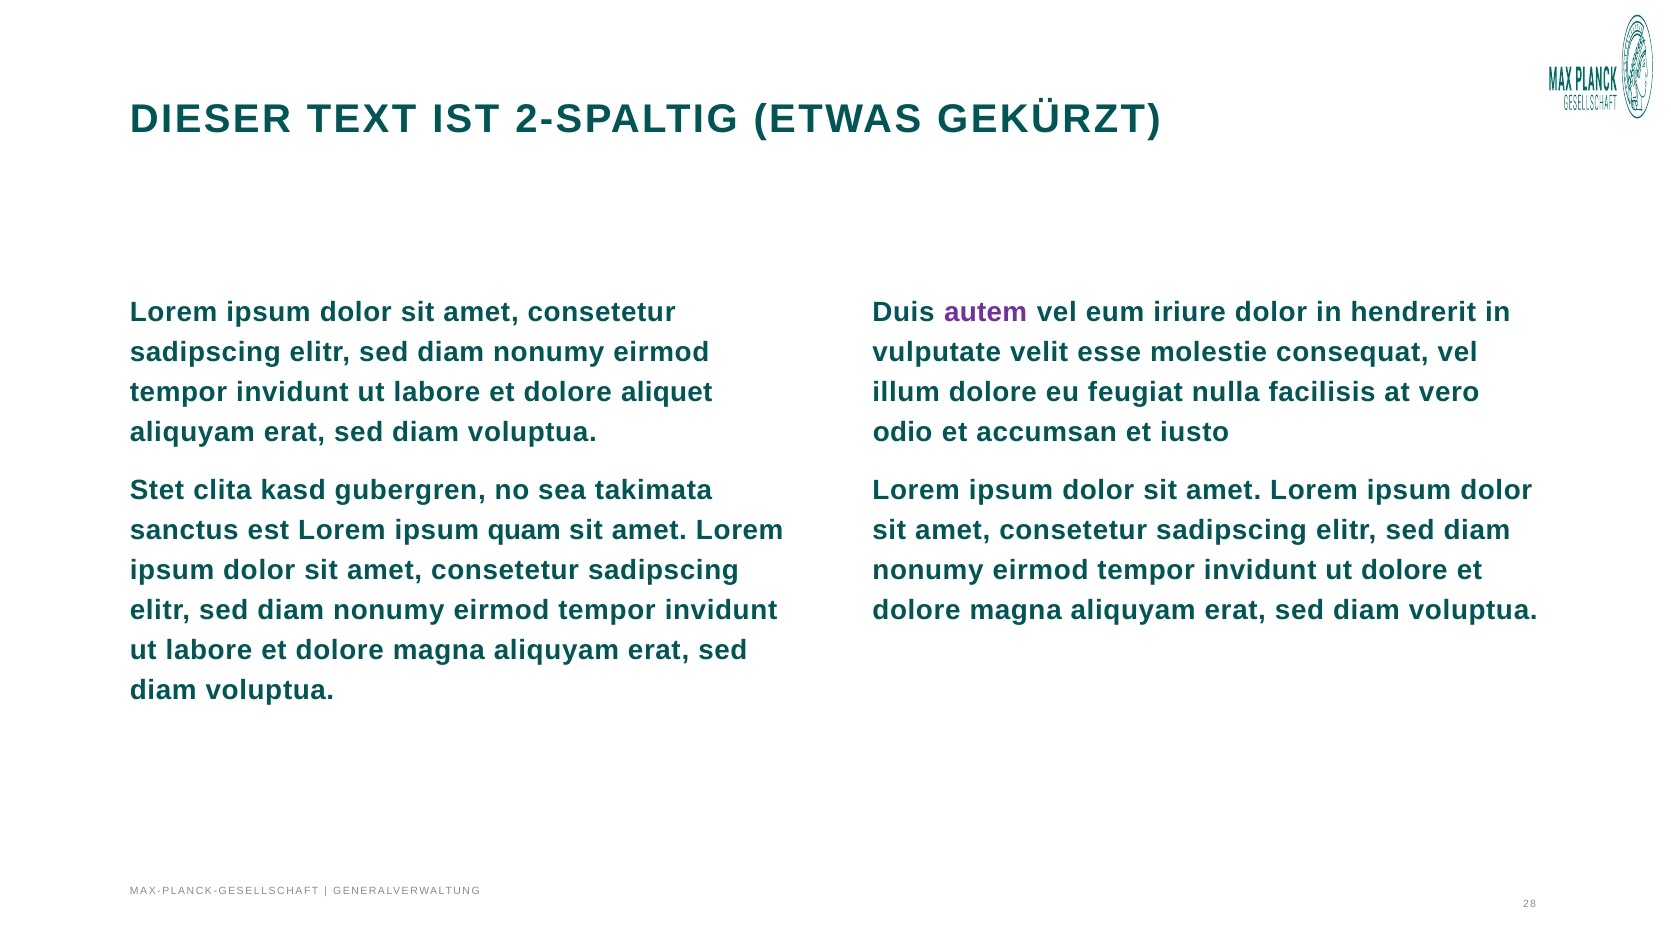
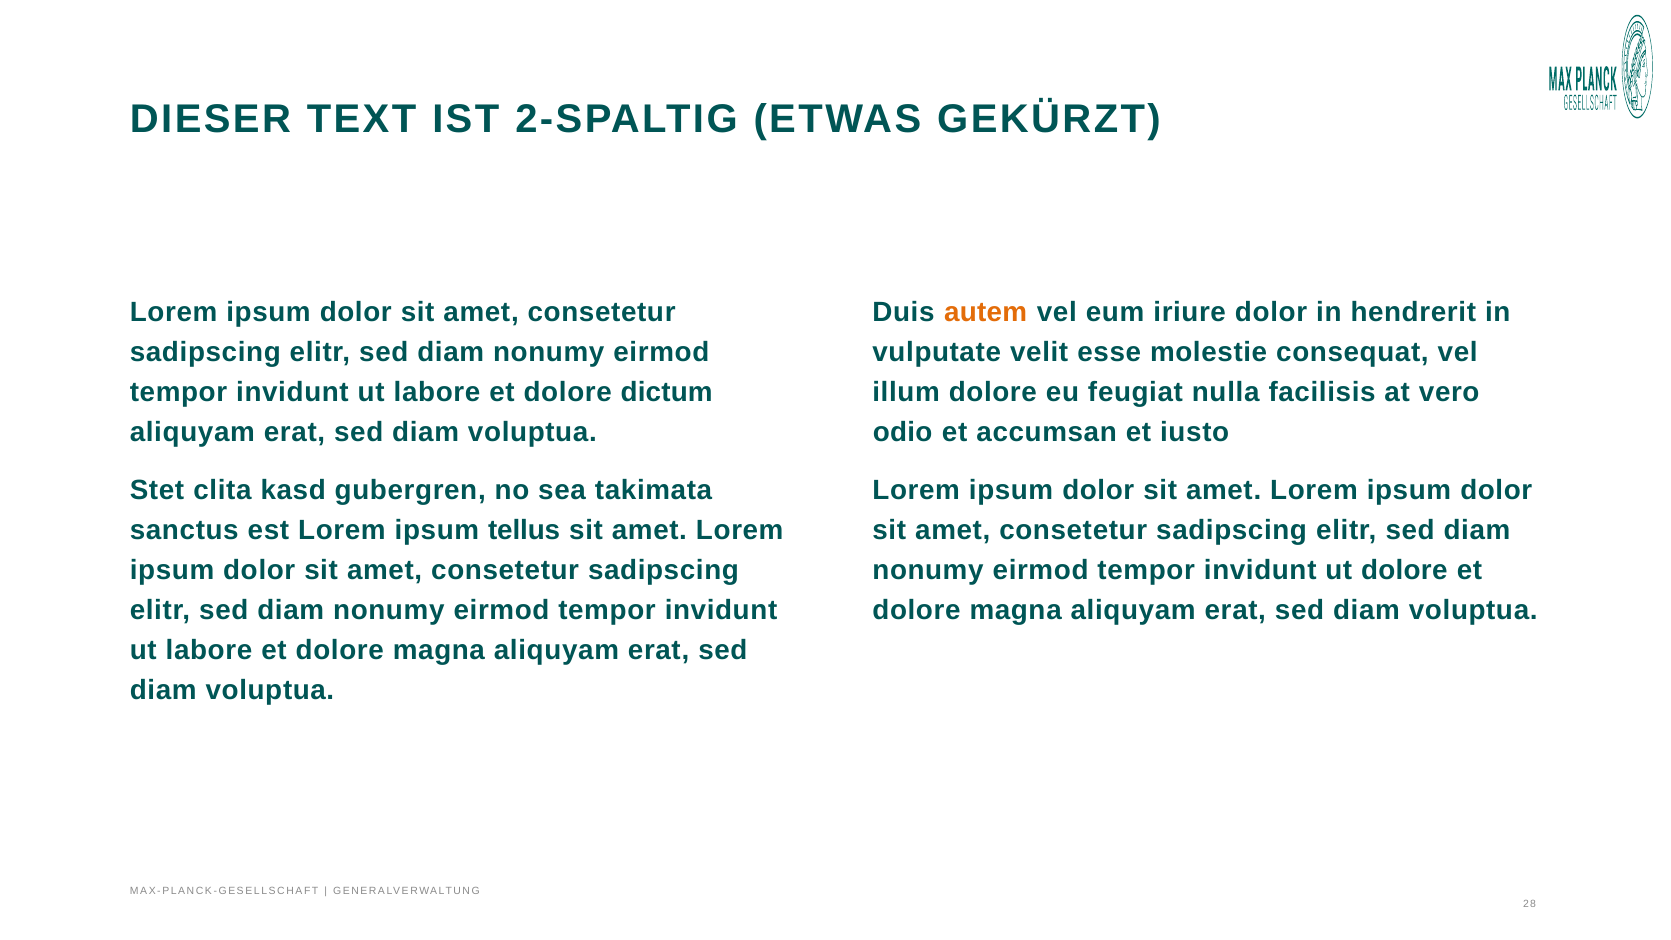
autem colour: purple -> orange (986, 313)
aliquet: aliquet -> dictum (667, 393)
quam: quam -> tellus (524, 530)
